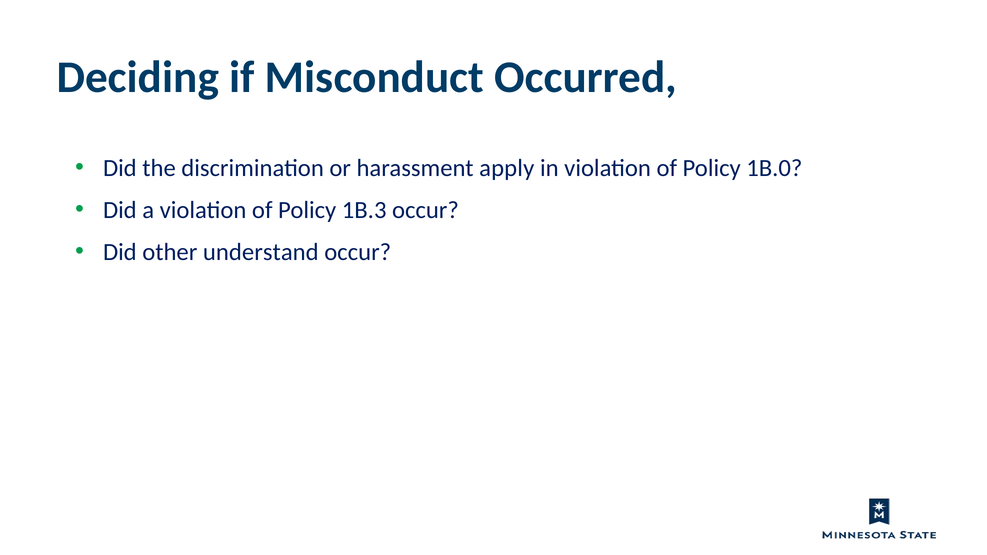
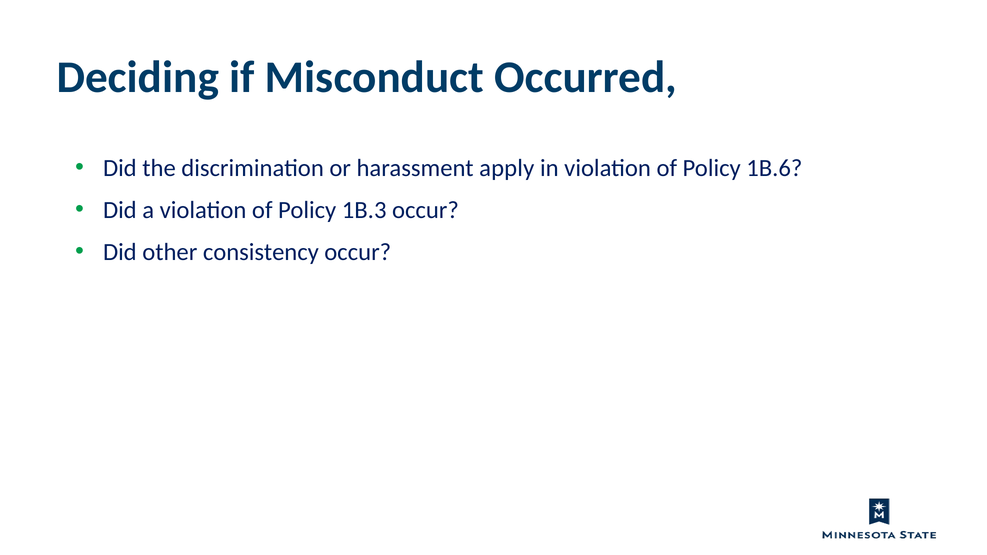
1B.0: 1B.0 -> 1B.6 (774, 168)
understand: understand -> consistency (261, 252)
